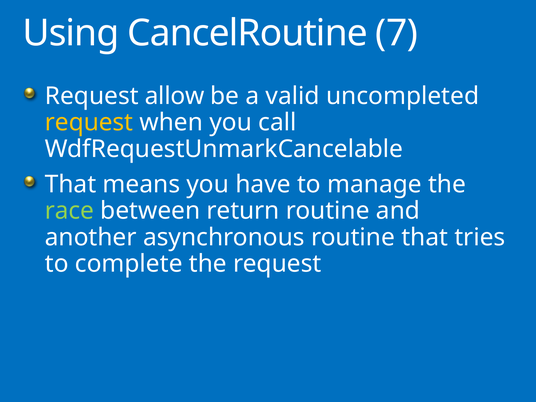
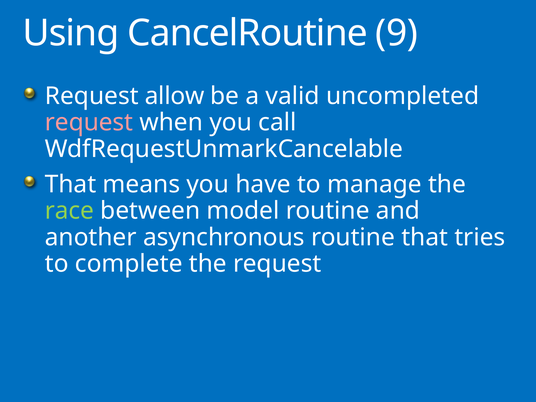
7: 7 -> 9 (397, 33)
request colour: yellow -> pink (89, 123)
return: return -> model (243, 211)
